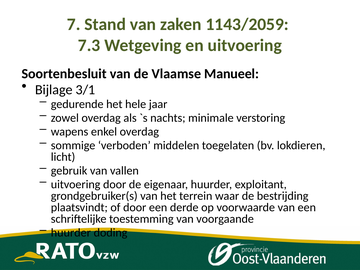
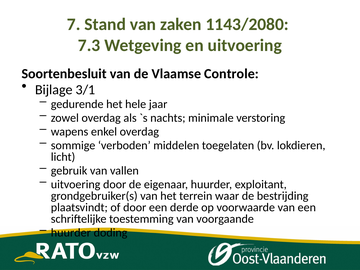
1143/2059: 1143/2059 -> 1143/2080 (247, 24)
Manueel: Manueel -> Controle (231, 74)
